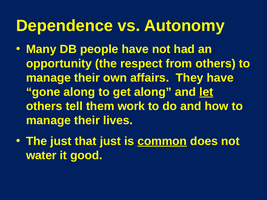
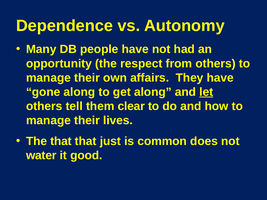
work: work -> clear (131, 106)
The just: just -> that (61, 141)
common underline: present -> none (162, 141)
